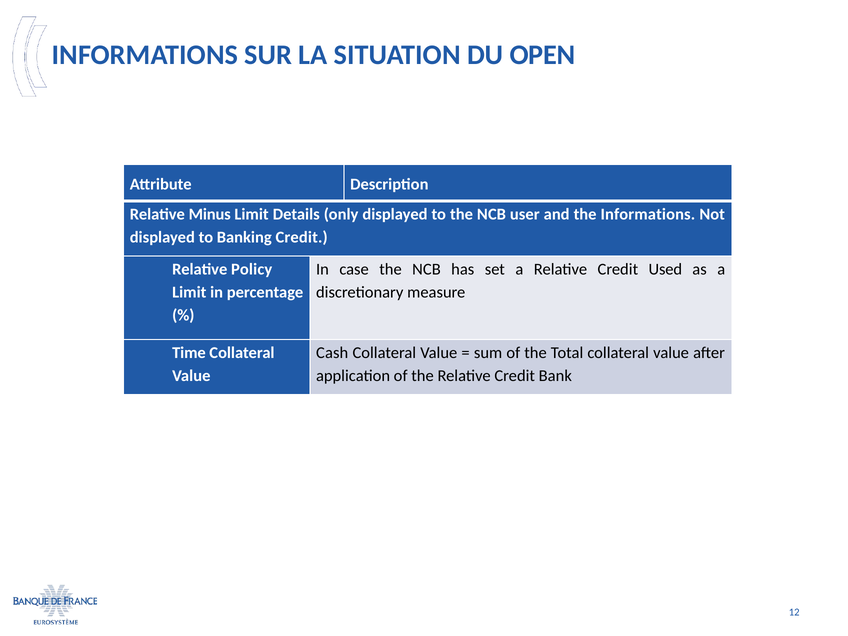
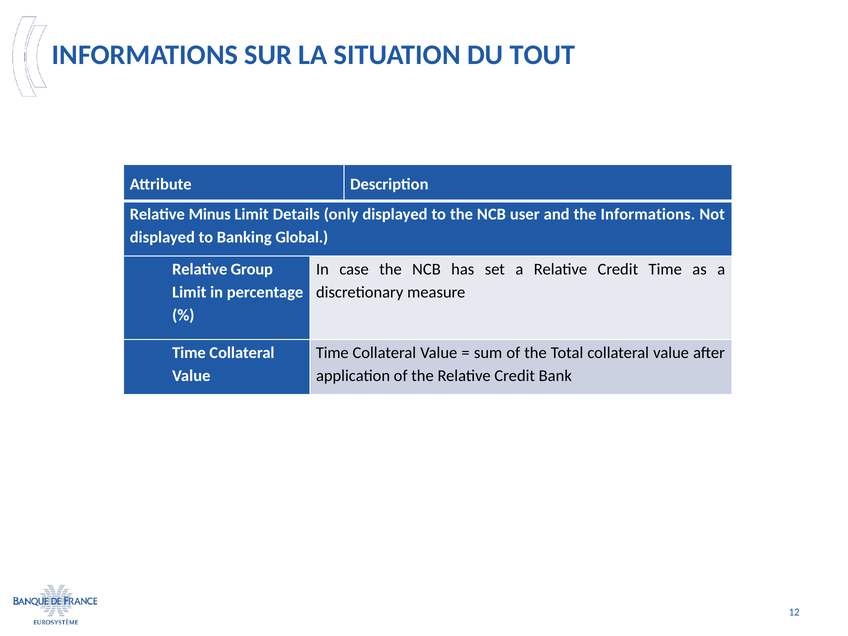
OPEN: OPEN -> TOUT (542, 55)
Banking Credit: Credit -> Global (302, 237)
Policy: Policy -> Group (252, 269)
Credit Used: Used -> Time (665, 269)
Cash: Cash -> Time (332, 353)
